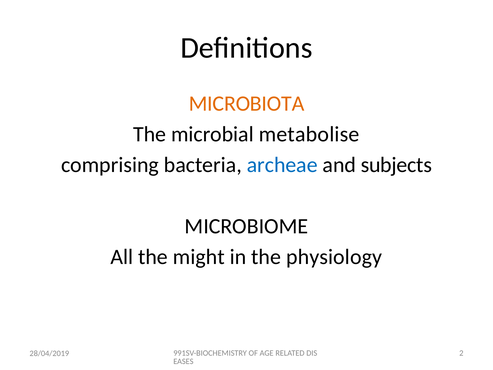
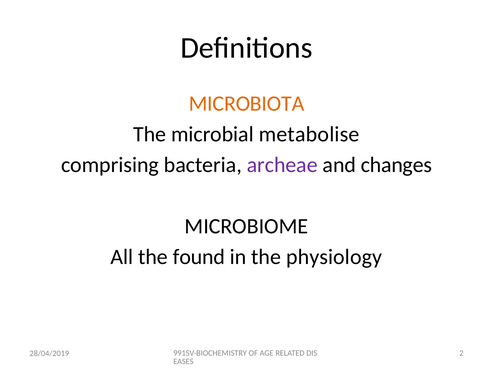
archeae colour: blue -> purple (282, 165)
subjects: subjects -> changes (396, 165)
might: might -> found (199, 257)
